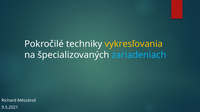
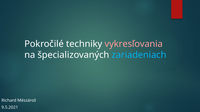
vykresľovania colour: yellow -> pink (134, 44)
